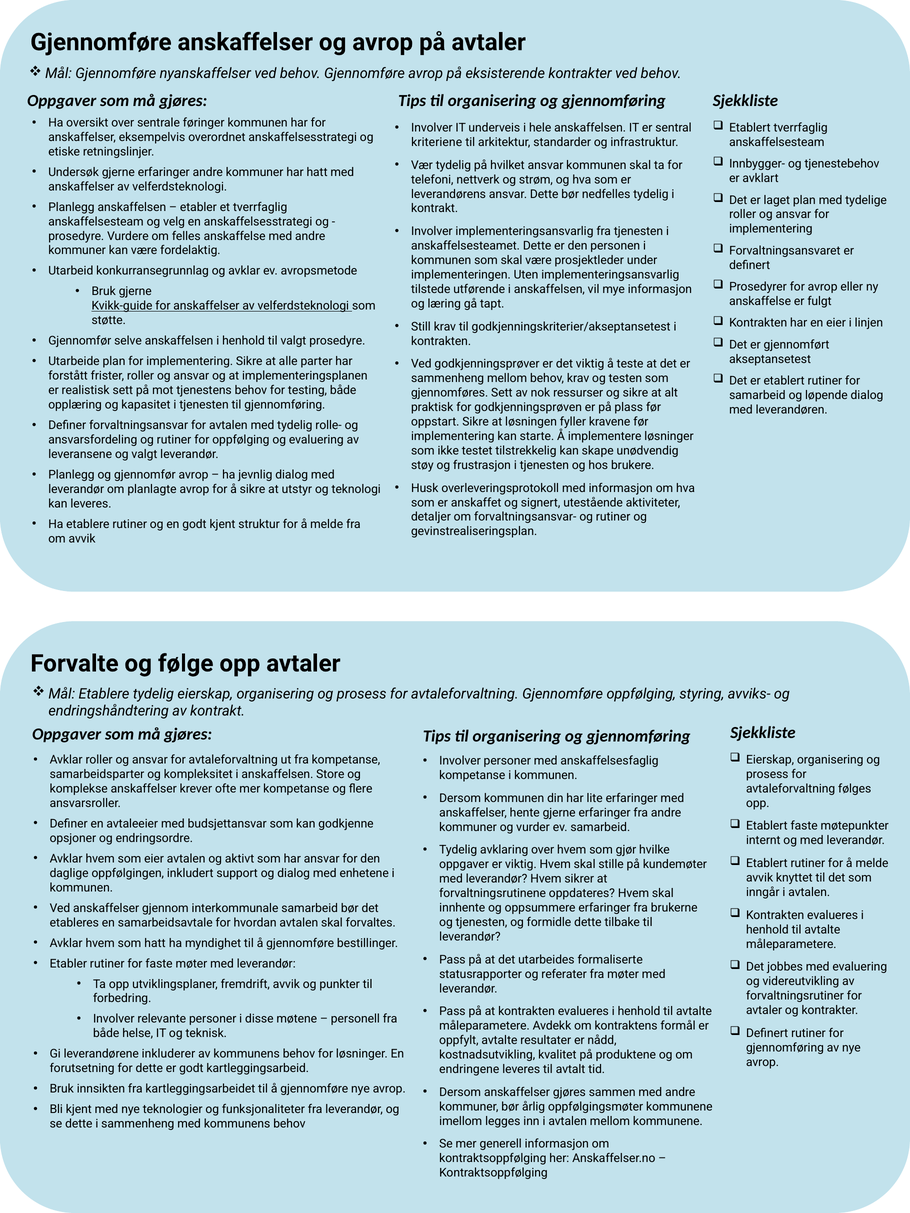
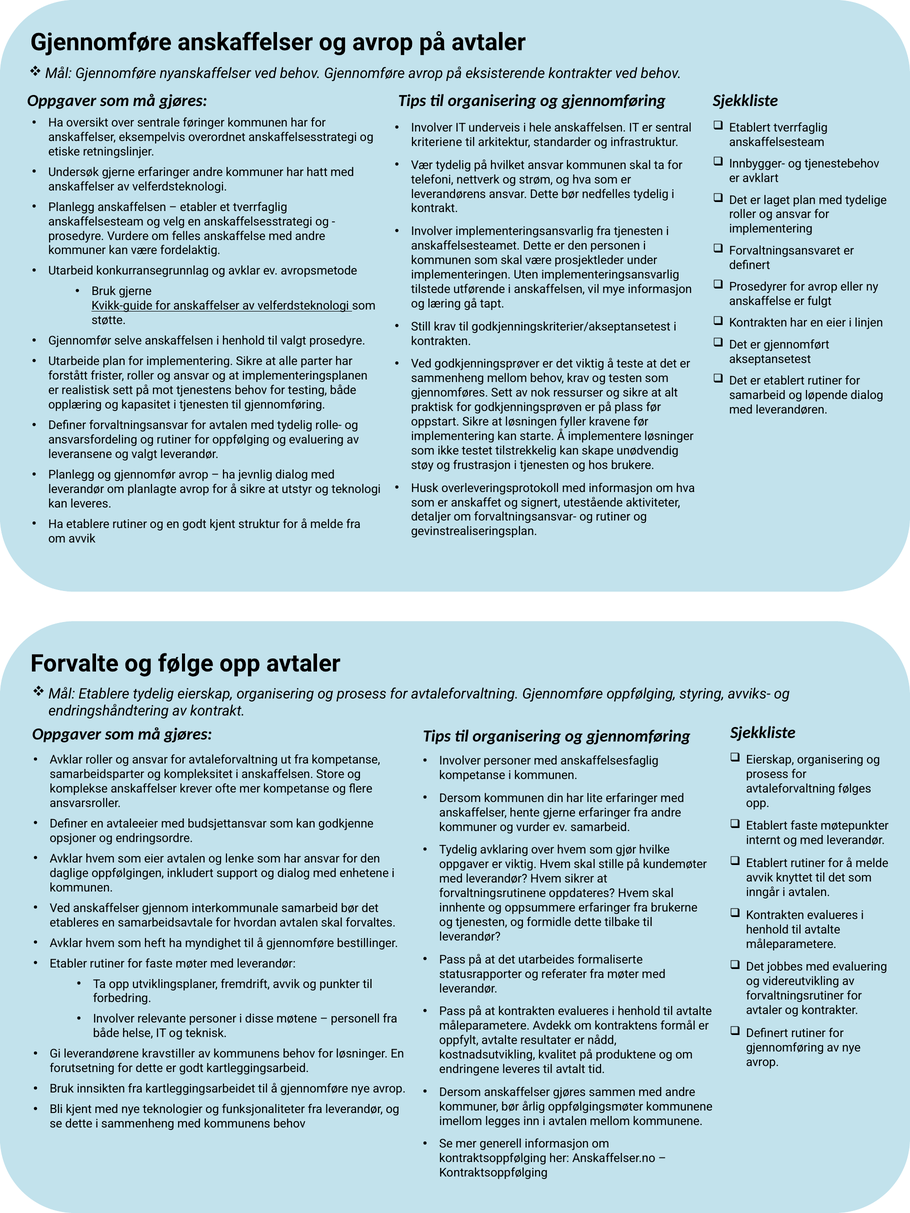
aktivt: aktivt -> lenke (239, 859)
som hatt: hatt -> heft (155, 943)
inkluderer: inkluderer -> kravstiller (168, 1054)
